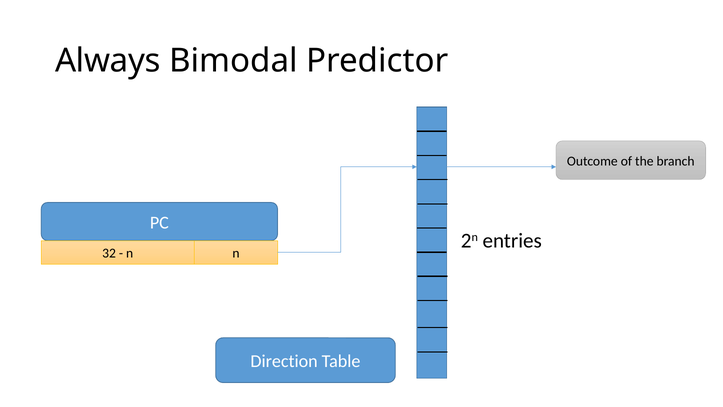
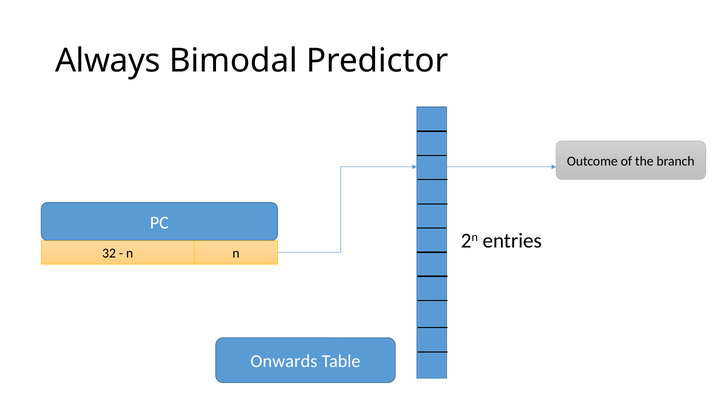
Direction: Direction -> Onwards (284, 361)
